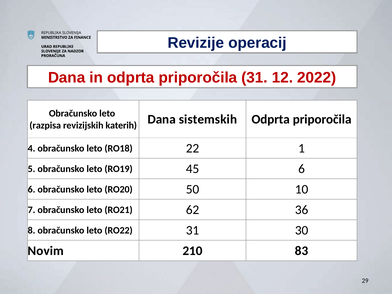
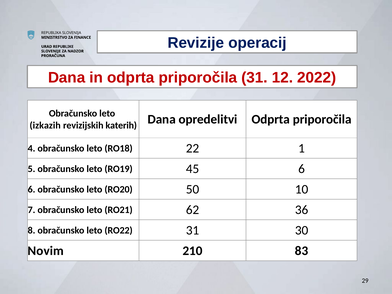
razpisa: razpisa -> izkazih (45, 125)
sistemskih: sistemskih -> opredelitvi (208, 119)
